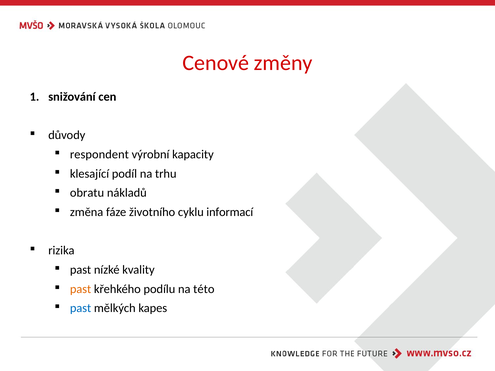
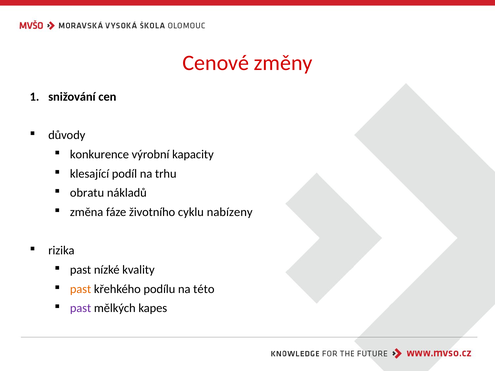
respondent: respondent -> konkurence (99, 155)
informací: informací -> nabízeny (230, 212)
past colour: blue -> purple (81, 308)
